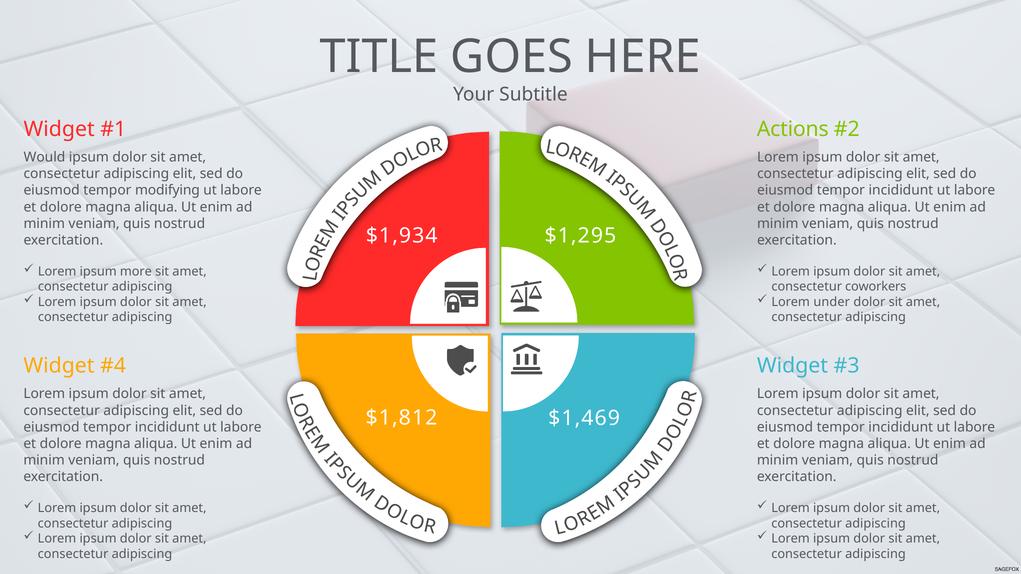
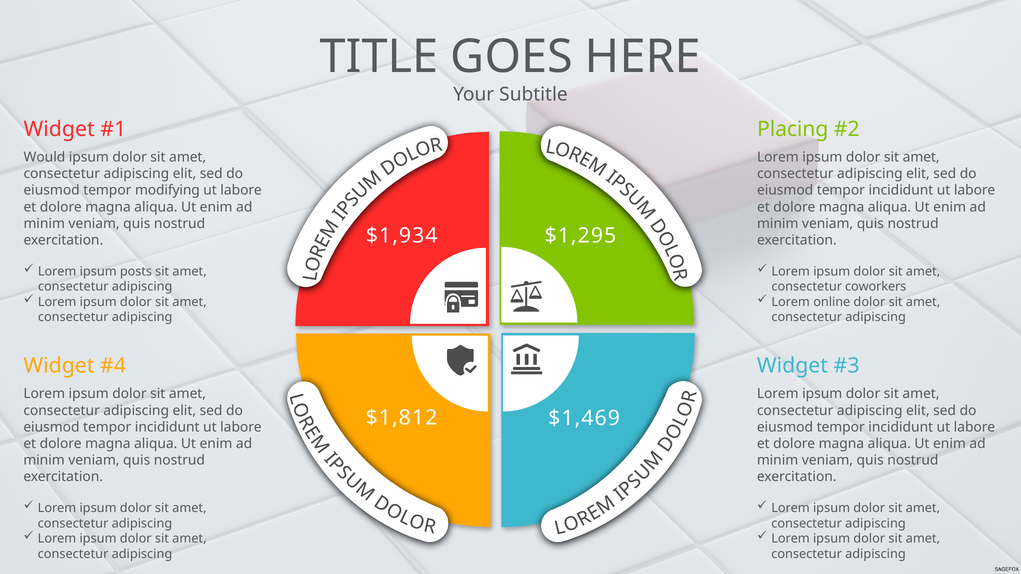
Actions: Actions -> Placing (793, 129)
more: more -> posts (136, 271)
under: under -> online (832, 302)
